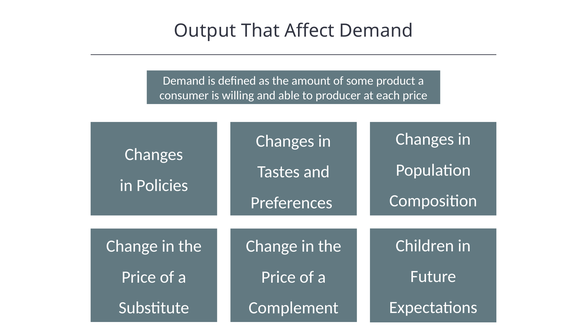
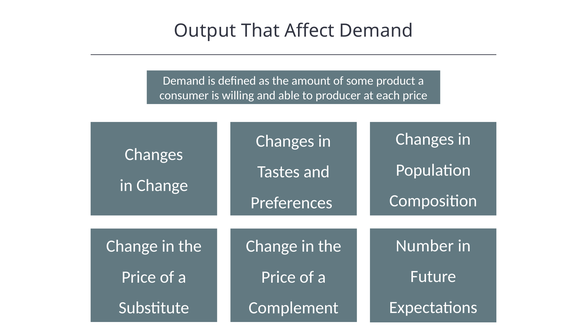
in Policies: Policies -> Change (162, 186)
Children: Children -> Number (425, 246)
